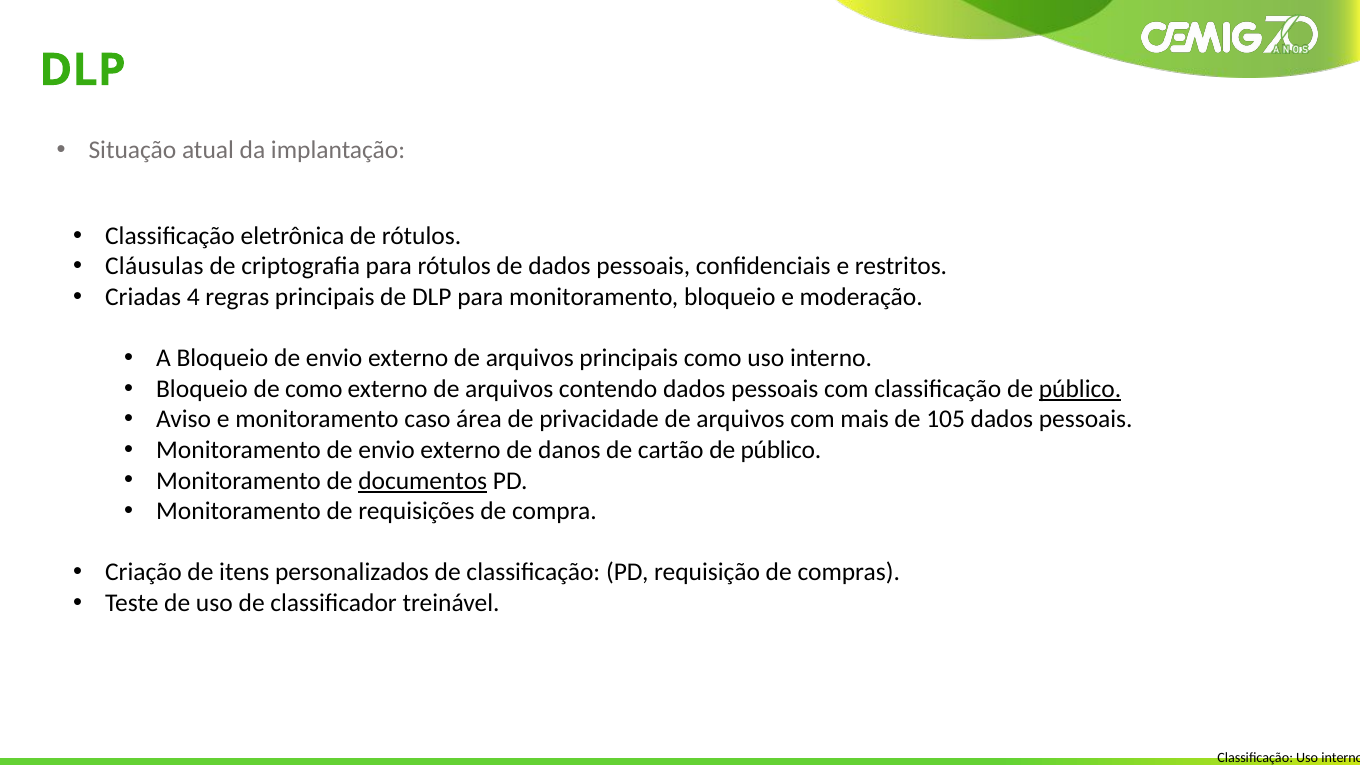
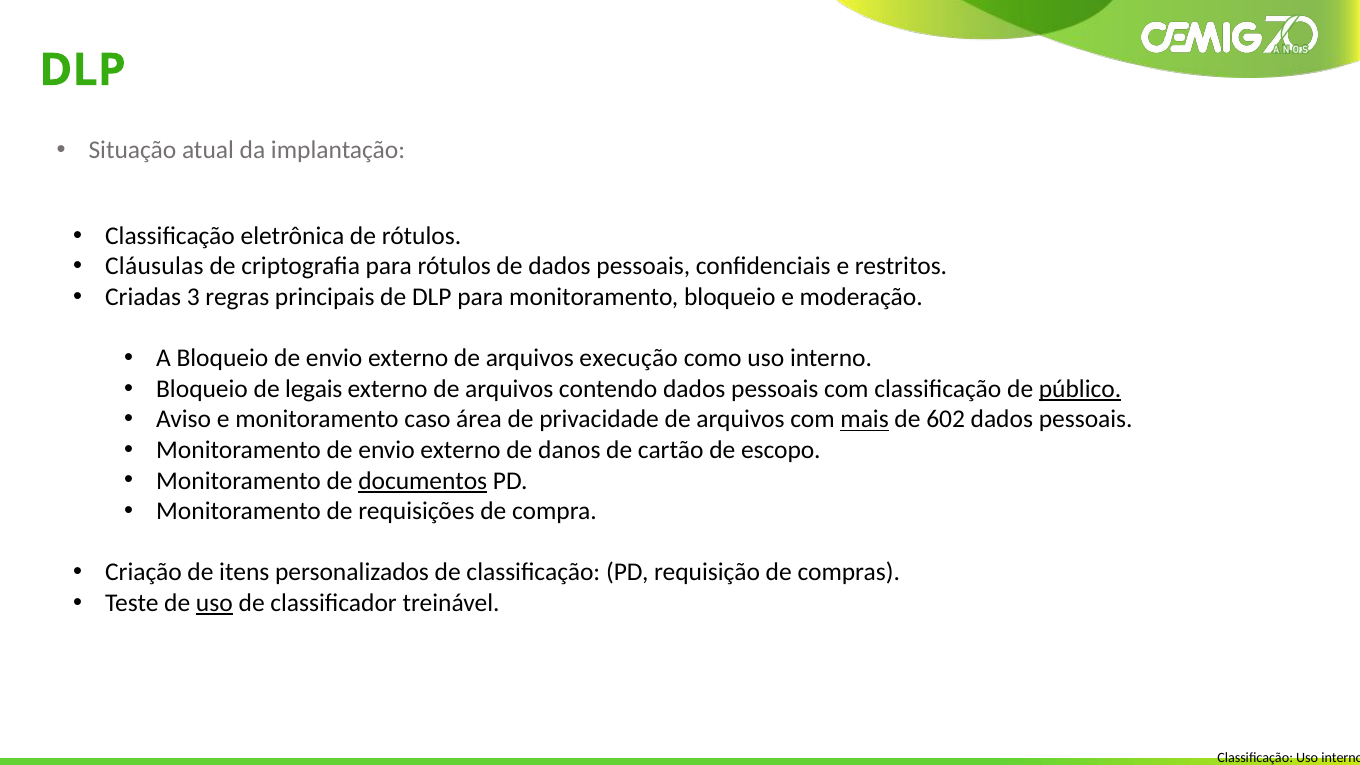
4: 4 -> 3 (193, 297)
arquivos principais: principais -> execução (629, 358)
de como: como -> legais (314, 389)
mais underline: none -> present (865, 420)
105: 105 -> 602 (946, 420)
cartão de público: público -> escopo (781, 450)
uso underline: none -> present (214, 603)
